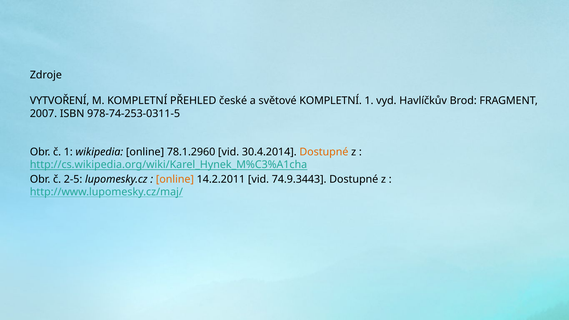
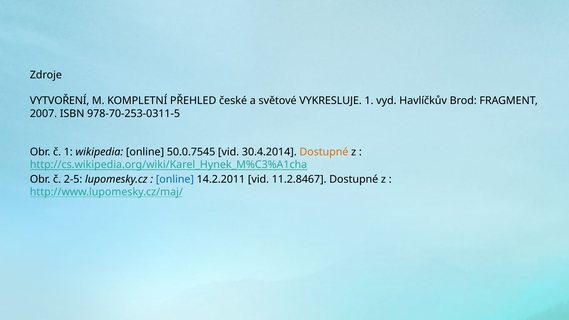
světové KOMPLETNÍ: KOMPLETNÍ -> VYKRESLUJE (331, 101)
978-74-253-0311-5: 978-74-253-0311-5 -> 978-70-253-0311-5 (134, 114)
78.1.2960: 78.1.2960 -> 50.0.7545 (191, 152)
online colour: orange -> blue (175, 179)
74.9.3443: 74.9.3443 -> 11.2.8467 (299, 179)
